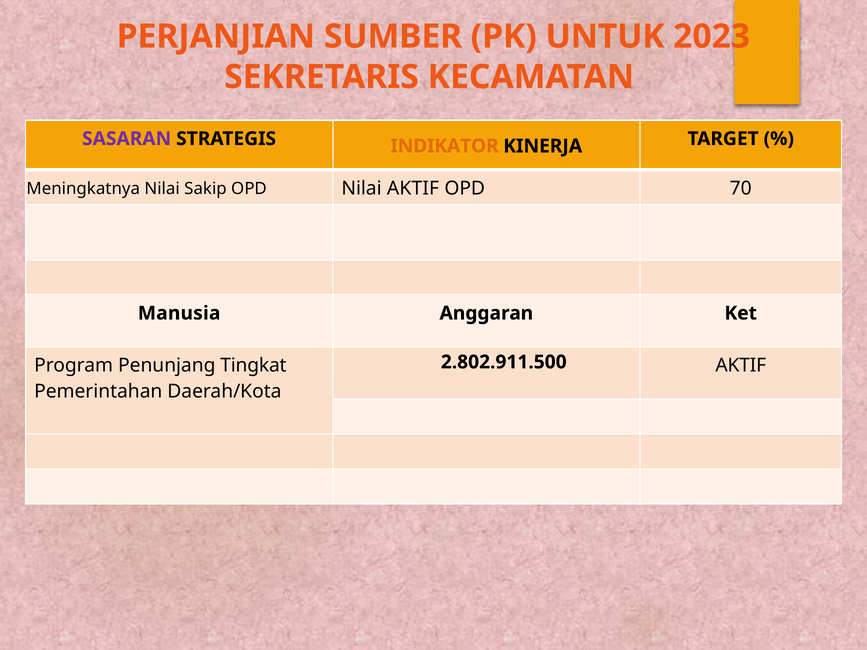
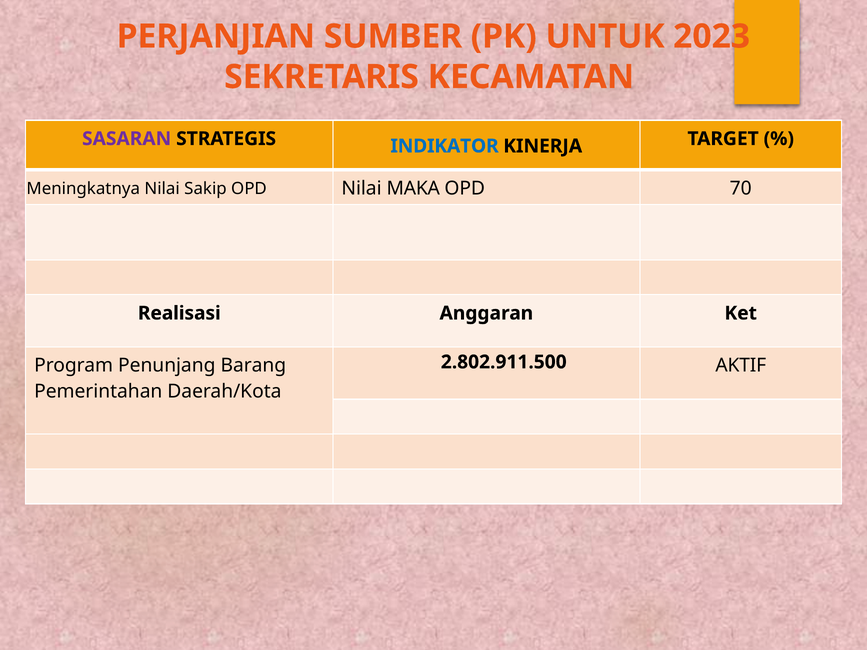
INDIKATOR colour: orange -> blue (445, 146)
Nilai AKTIF: AKTIF -> MAKA (413, 188)
Manusia: Manusia -> Realisasi (179, 313)
Tingkat: Tingkat -> Barang (253, 366)
